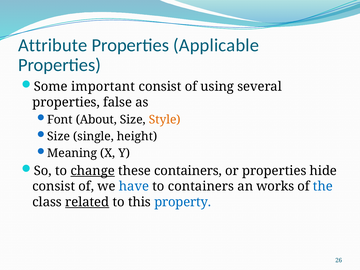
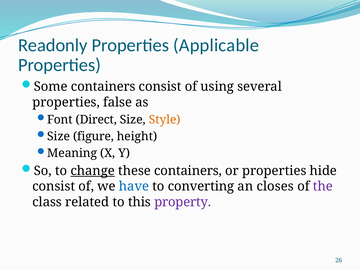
Attribute: Attribute -> Readonly (53, 45)
Some important: important -> containers (103, 87)
About: About -> Direct (96, 120)
single: single -> figure (94, 136)
to containers: containers -> converting (201, 186)
works: works -> closes (275, 186)
the colour: blue -> purple (323, 186)
related underline: present -> none (87, 202)
property colour: blue -> purple (183, 202)
